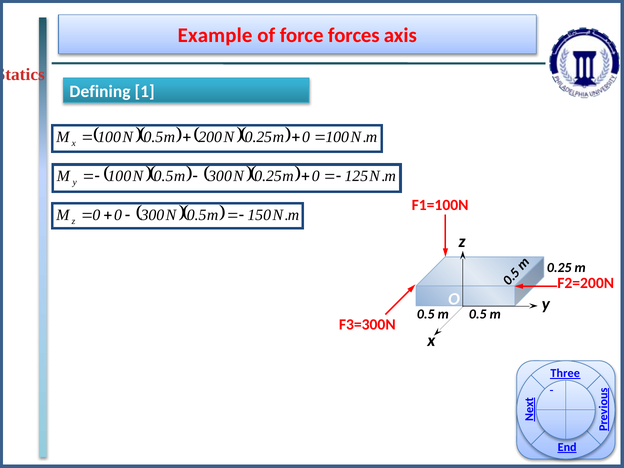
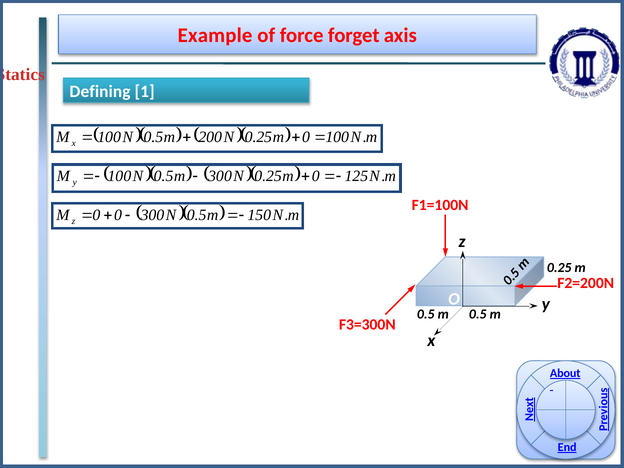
forces: forces -> forget (354, 36)
Three: Three -> About (565, 373)
